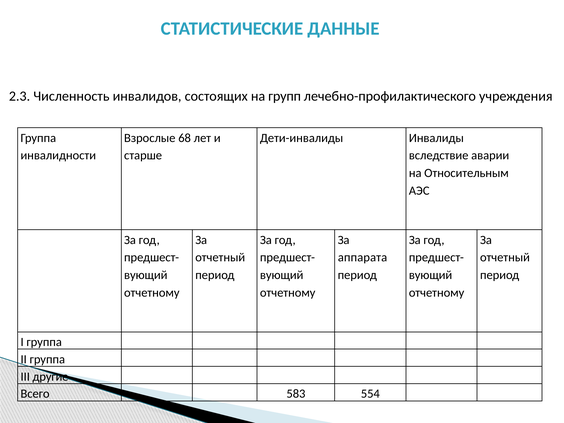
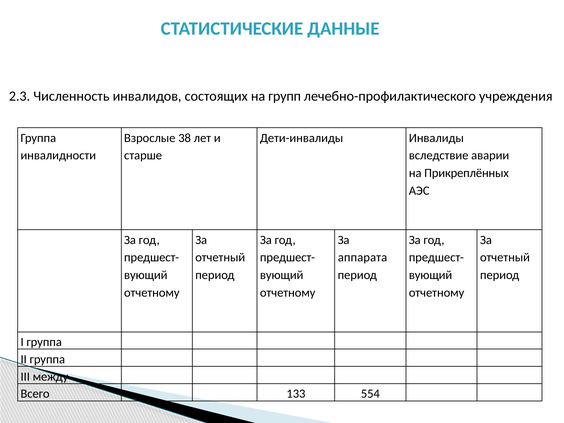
68: 68 -> 38 (185, 138)
Относительным: Относительным -> Прикреплённых (467, 173)
другие: другие -> между (50, 377)
583: 583 -> 133 (296, 394)
